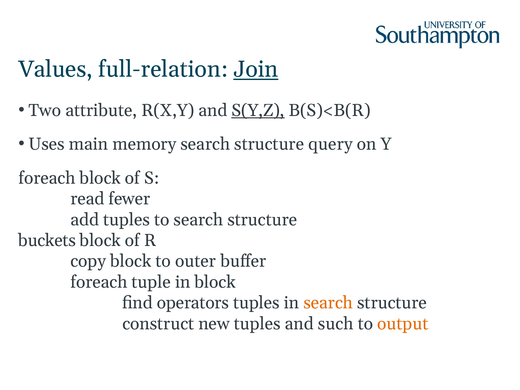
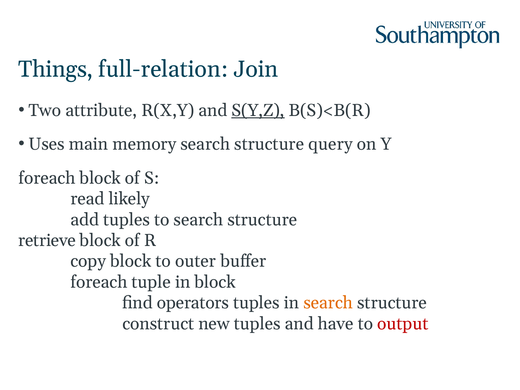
Values: Values -> Things (56, 69)
Join underline: present -> none (256, 69)
fewer: fewer -> likely (129, 199)
buckets: buckets -> retrieve (47, 240)
such: such -> have (336, 324)
output colour: orange -> red (403, 324)
